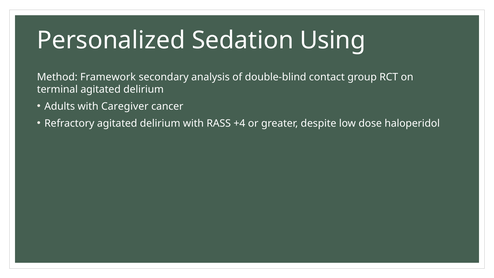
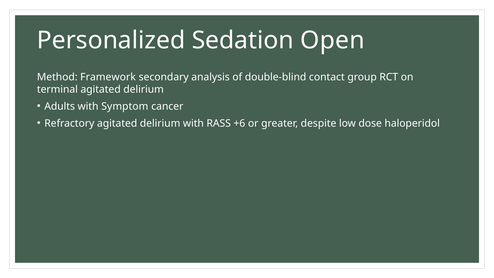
Using: Using -> Open (332, 40)
Caregiver: Caregiver -> Symptom (125, 106)
+4: +4 -> +6 (239, 123)
